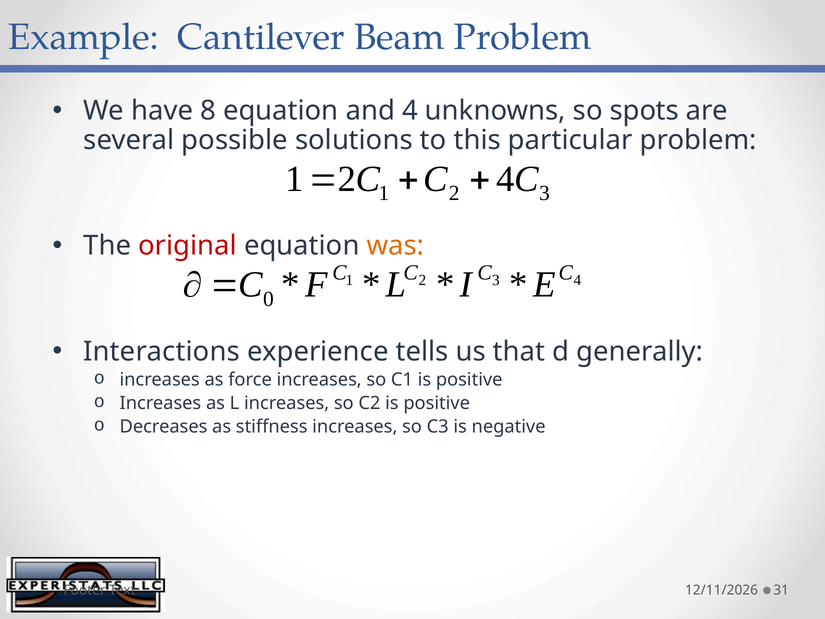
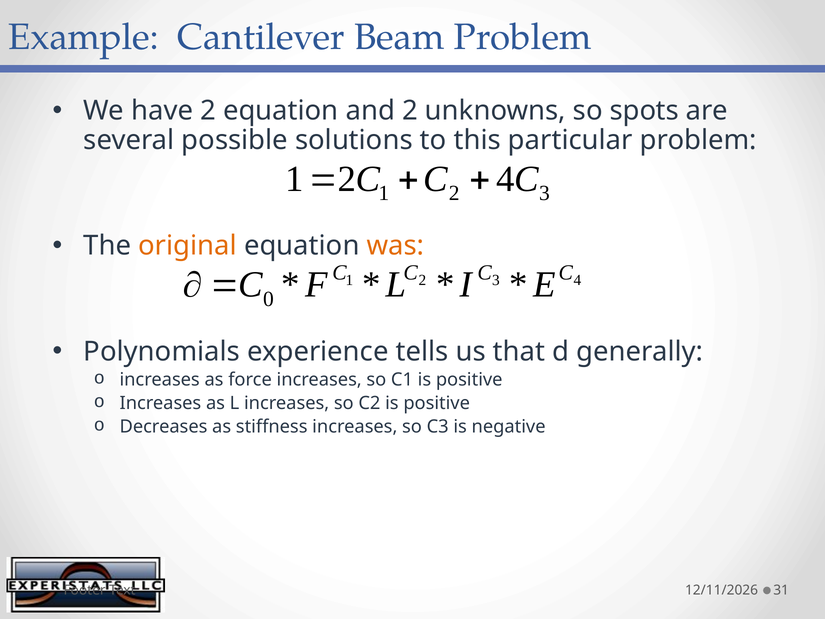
have 8: 8 -> 2 (208, 111)
and 4: 4 -> 2 (410, 111)
original colour: red -> orange (188, 246)
Interactions: Interactions -> Polynomials (162, 351)
